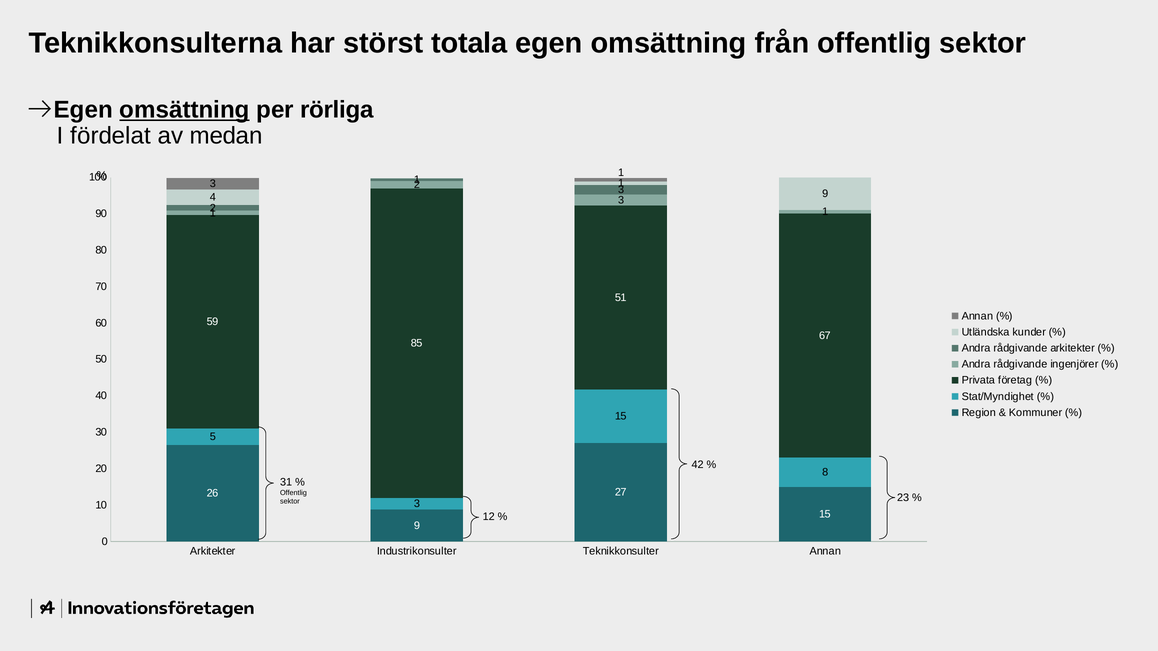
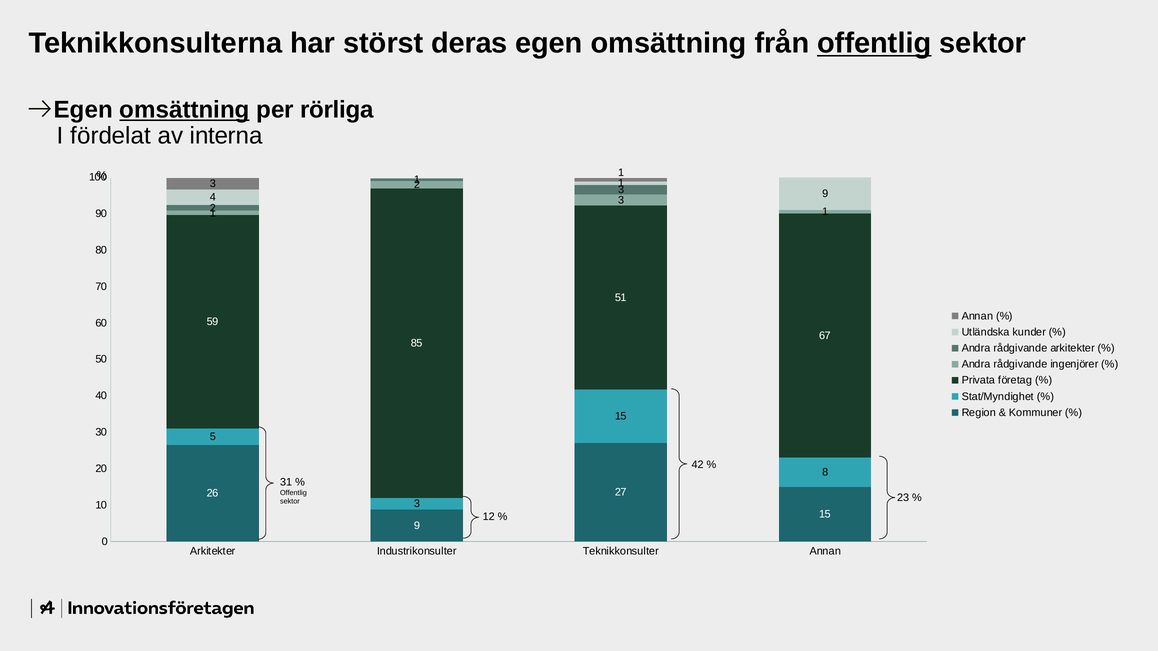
totala: totala -> deras (469, 43)
offentlig underline: none -> present (874, 43)
medan: medan -> interna (226, 136)
